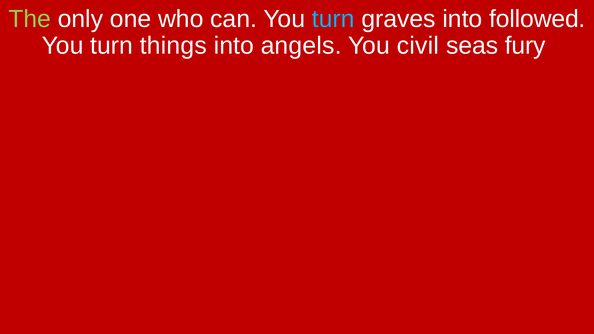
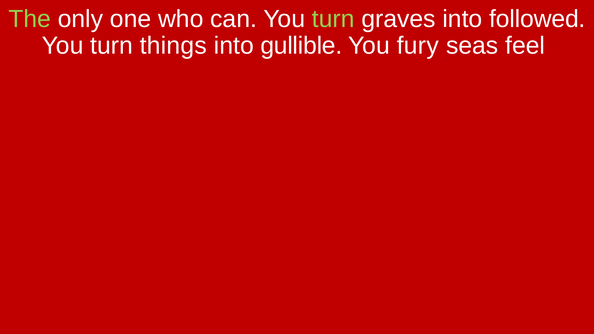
turn colour: light blue -> light green (333, 19)
angels: angels -> gullible (301, 46)
civil: civil -> fury (418, 46)
fury: fury -> feel (525, 46)
